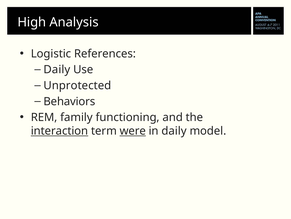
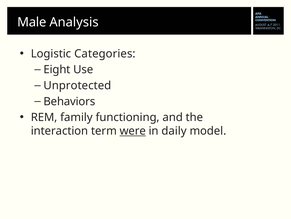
High: High -> Male (32, 22)
References: References -> Categories (105, 54)
Daily: Daily -> Eight (57, 69)
interaction underline: present -> none (59, 131)
